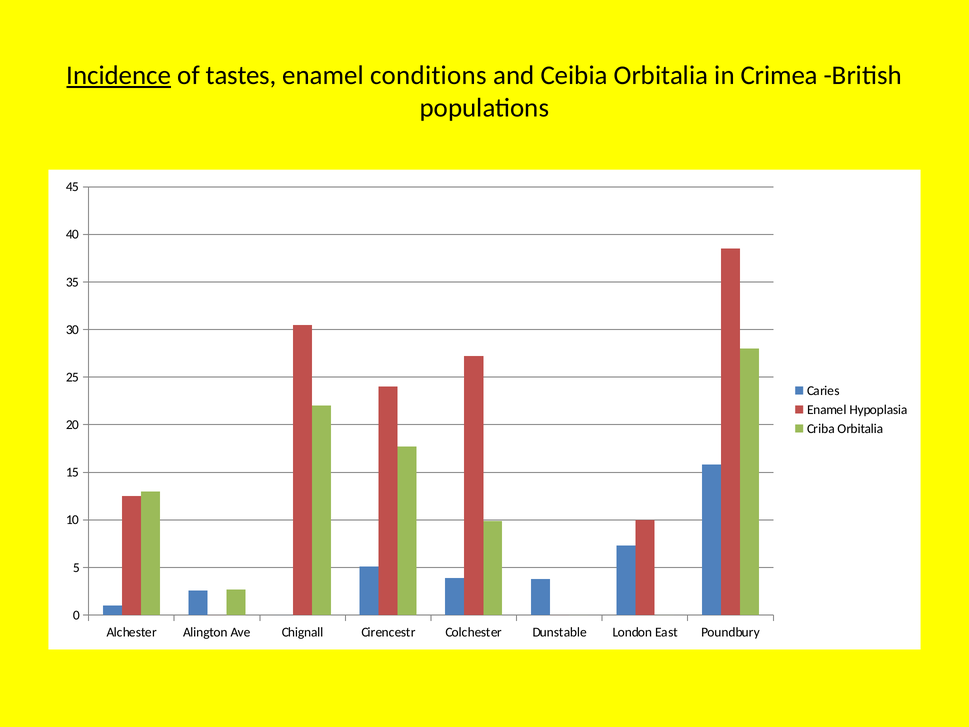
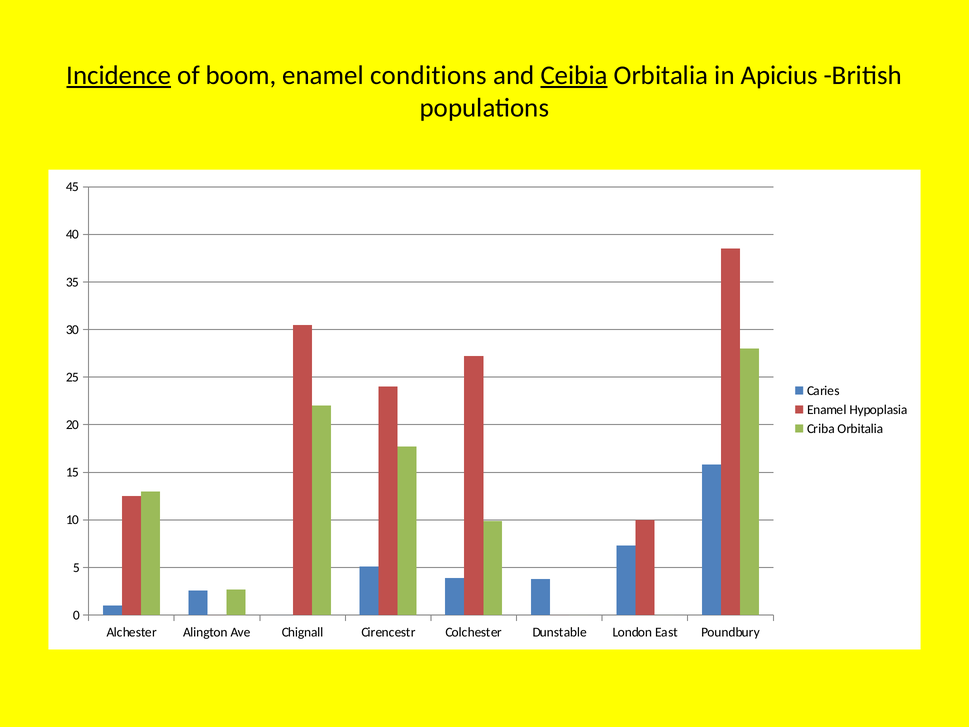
tastes: tastes -> boom (241, 75)
Ceibia underline: none -> present (574, 75)
Crimea: Crimea -> Apicius (779, 75)
